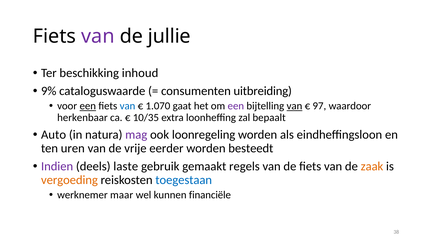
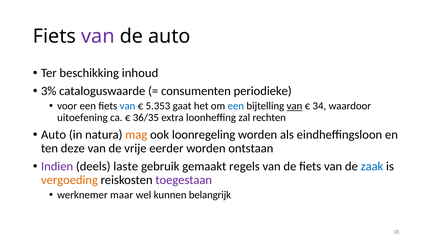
de jullie: jullie -> auto (169, 36)
9%: 9% -> 3% (49, 91)
uitbreiding: uitbreiding -> periodieke (263, 91)
een underline: present -> none (88, 106)
1.070: 1.070 -> 5.353 (158, 106)
een colour: purple -> blue (236, 106)
97: 97 -> 34 (319, 106)
herkenbaar: herkenbaar -> uitoefening (82, 118)
10/35: 10/35 -> 36/35 (146, 118)
bepaalt: bepaalt -> rechten (269, 118)
mag colour: purple -> orange (136, 135)
uren: uren -> deze (73, 148)
besteedt: besteedt -> ontstaan (251, 148)
zaak colour: orange -> blue (372, 166)
toegestaan colour: blue -> purple (184, 180)
financiële: financiële -> belangrijk (210, 195)
